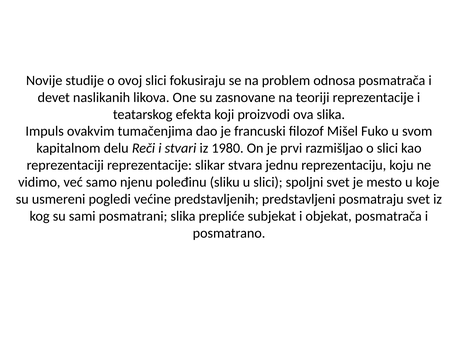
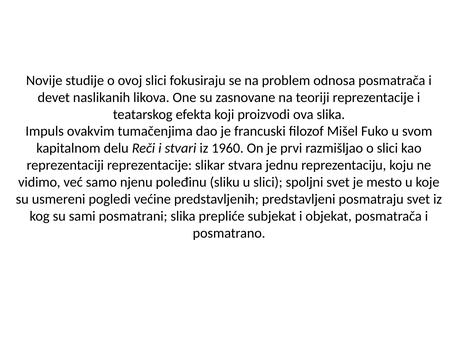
1980: 1980 -> 1960 (228, 148)
